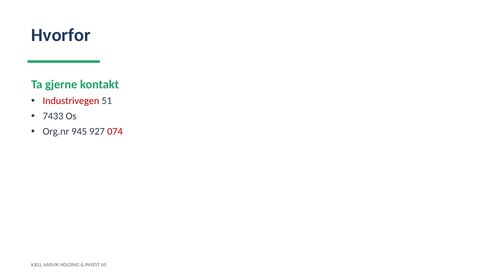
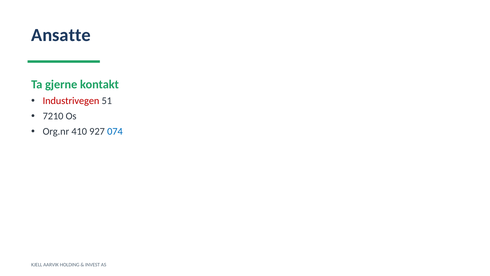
Hvorfor: Hvorfor -> Ansatte (61, 35)
7433: 7433 -> 7210 (53, 116)
945: 945 -> 410 (79, 131)
074 colour: red -> blue (115, 131)
